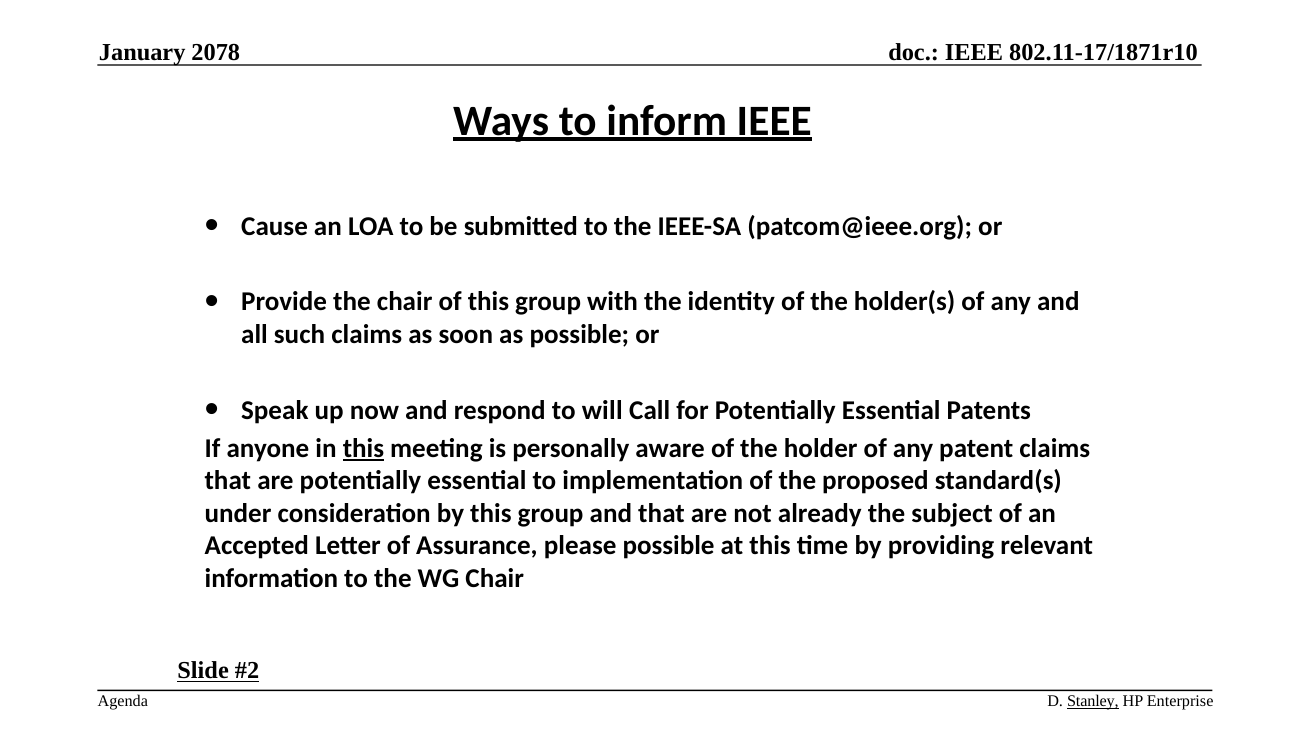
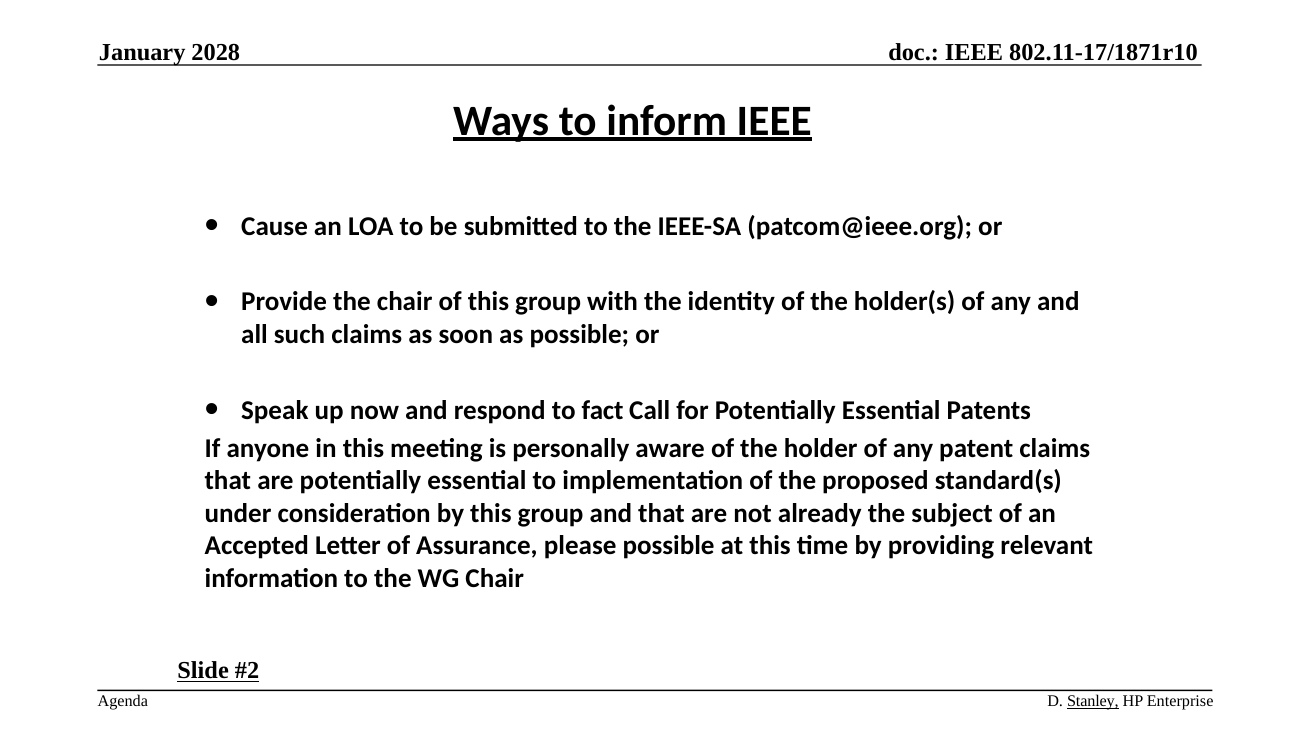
2078: 2078 -> 2028 (216, 52)
will: will -> fact (602, 410)
this underline: present -> none (363, 448)
